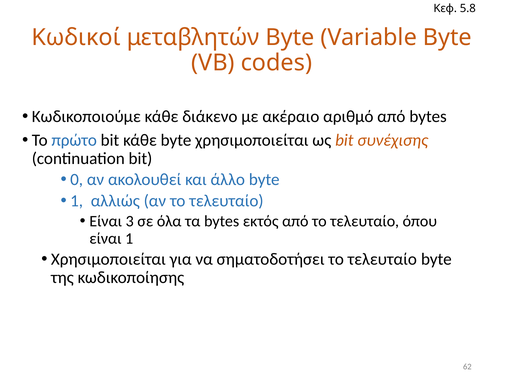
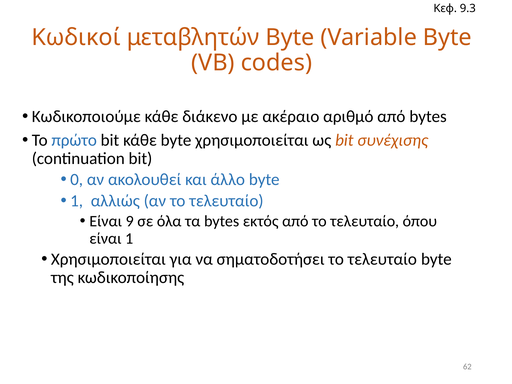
5.8: 5.8 -> 9.3 (468, 8)
3: 3 -> 9 (130, 221)
